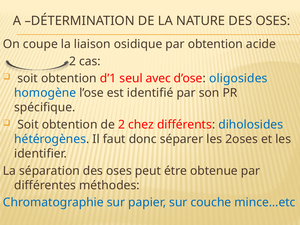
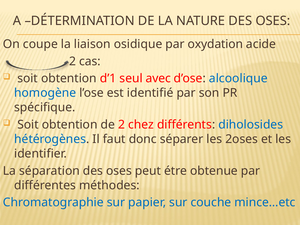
par obtention: obtention -> oxydation (215, 44)
oligosides: oligosides -> alcoolique (238, 78)
